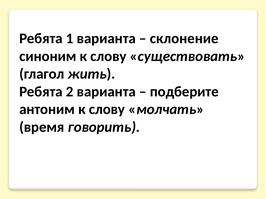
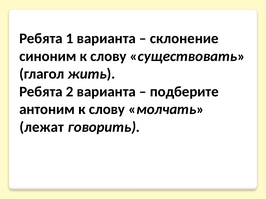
время: время -> лежат (42, 127)
